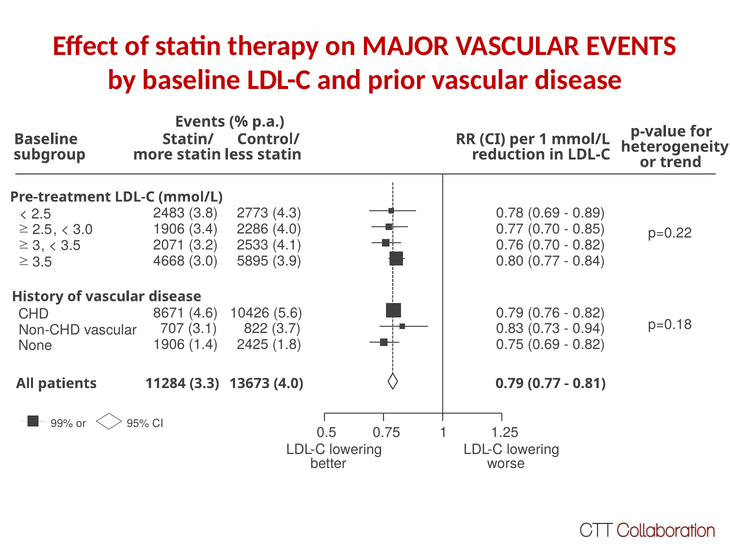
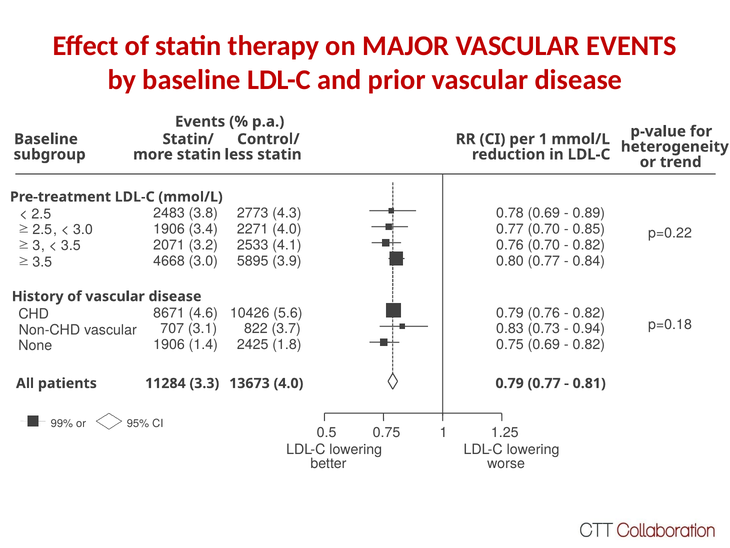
2286: 2286 -> 2271 (253, 229)
